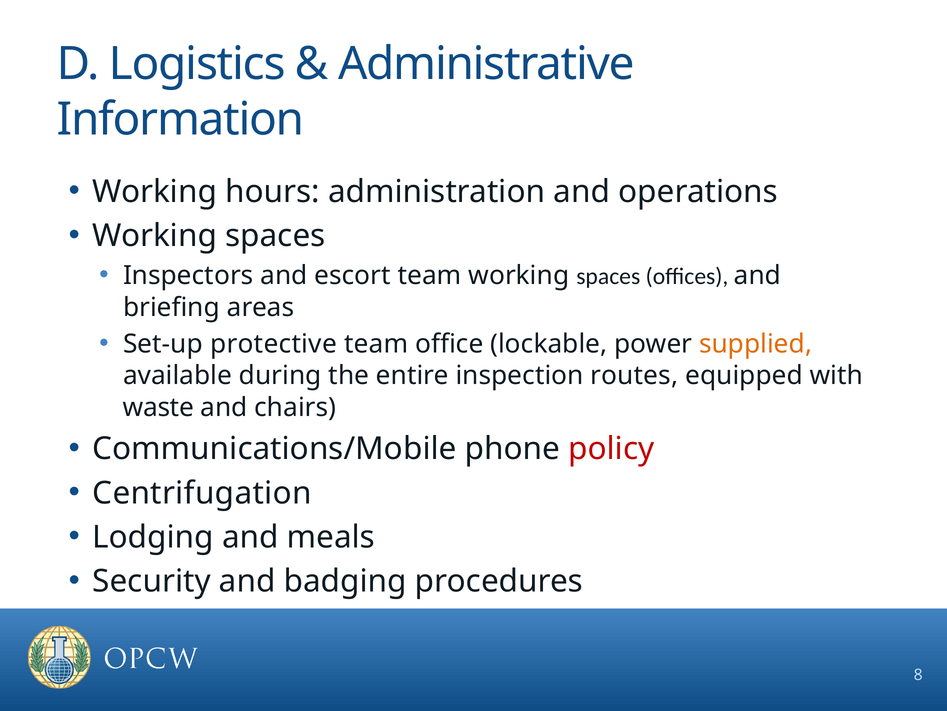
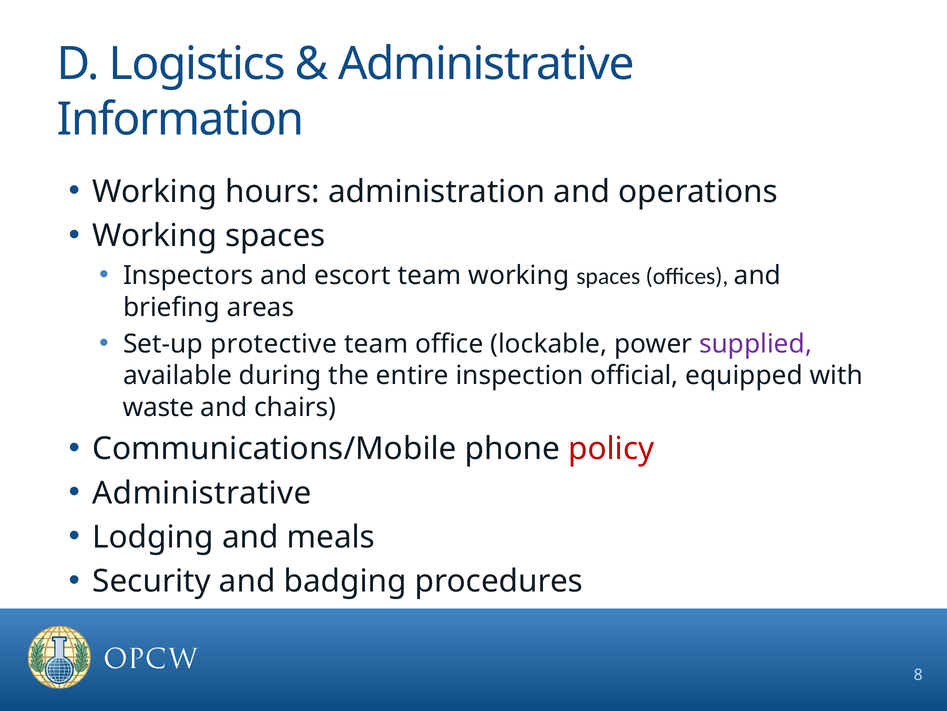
supplied colour: orange -> purple (756, 344)
routes: routes -> official (634, 375)
Centrifugation: Centrifugation -> Administrative (202, 493)
